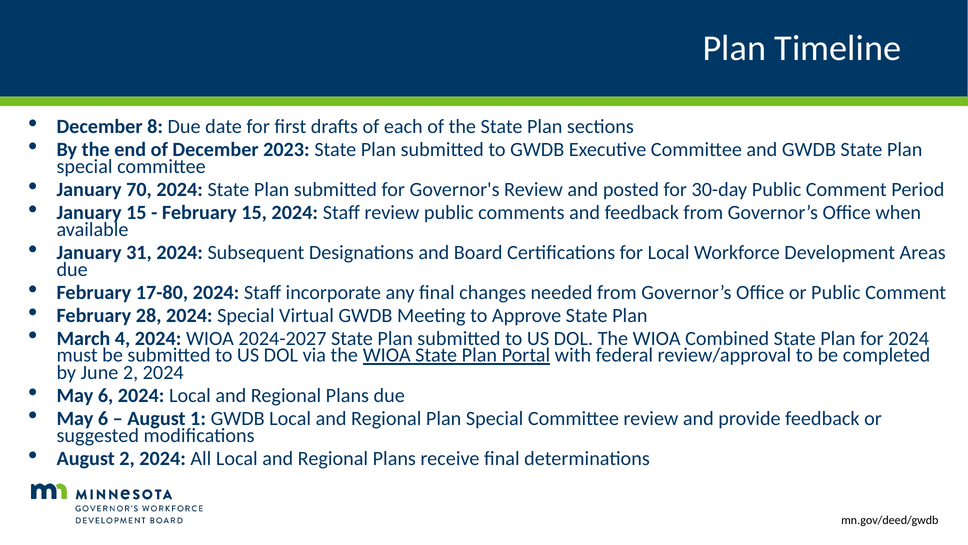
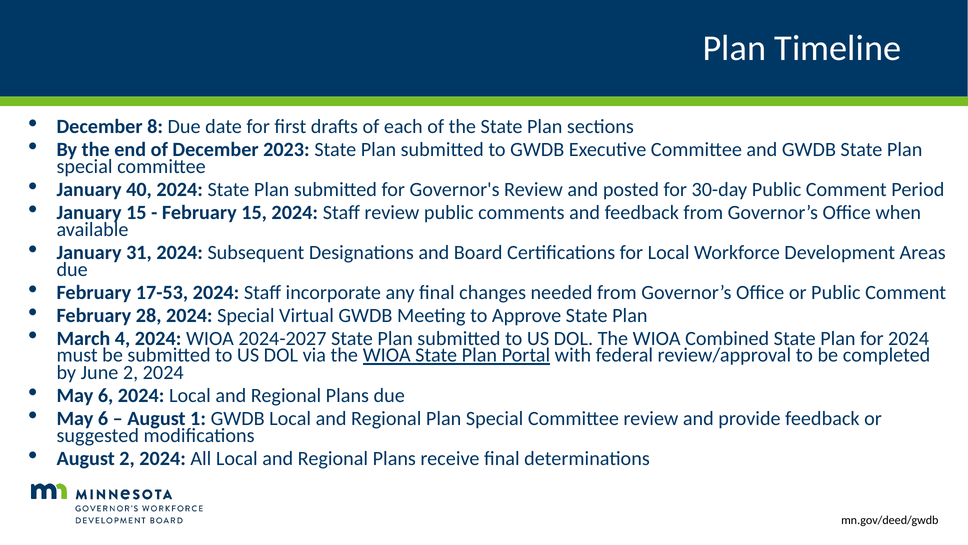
70: 70 -> 40 (139, 190)
17-80: 17-80 -> 17-53 (162, 292)
